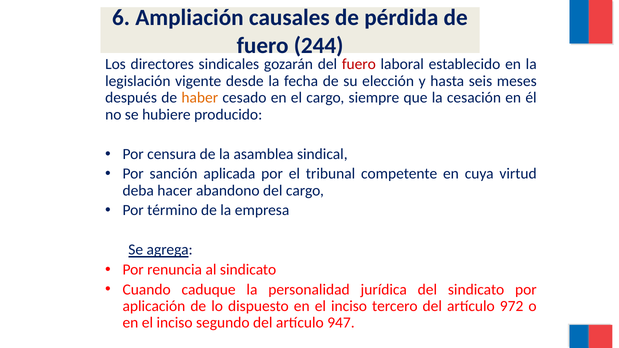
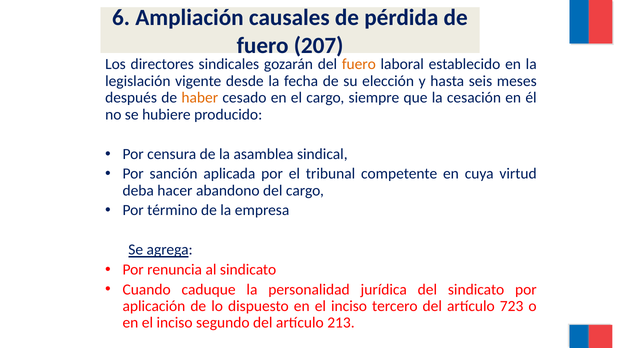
244: 244 -> 207 (319, 46)
fuero colour: red -> orange (359, 64)
972: 972 -> 723 (512, 306)
947: 947 -> 213 (341, 323)
